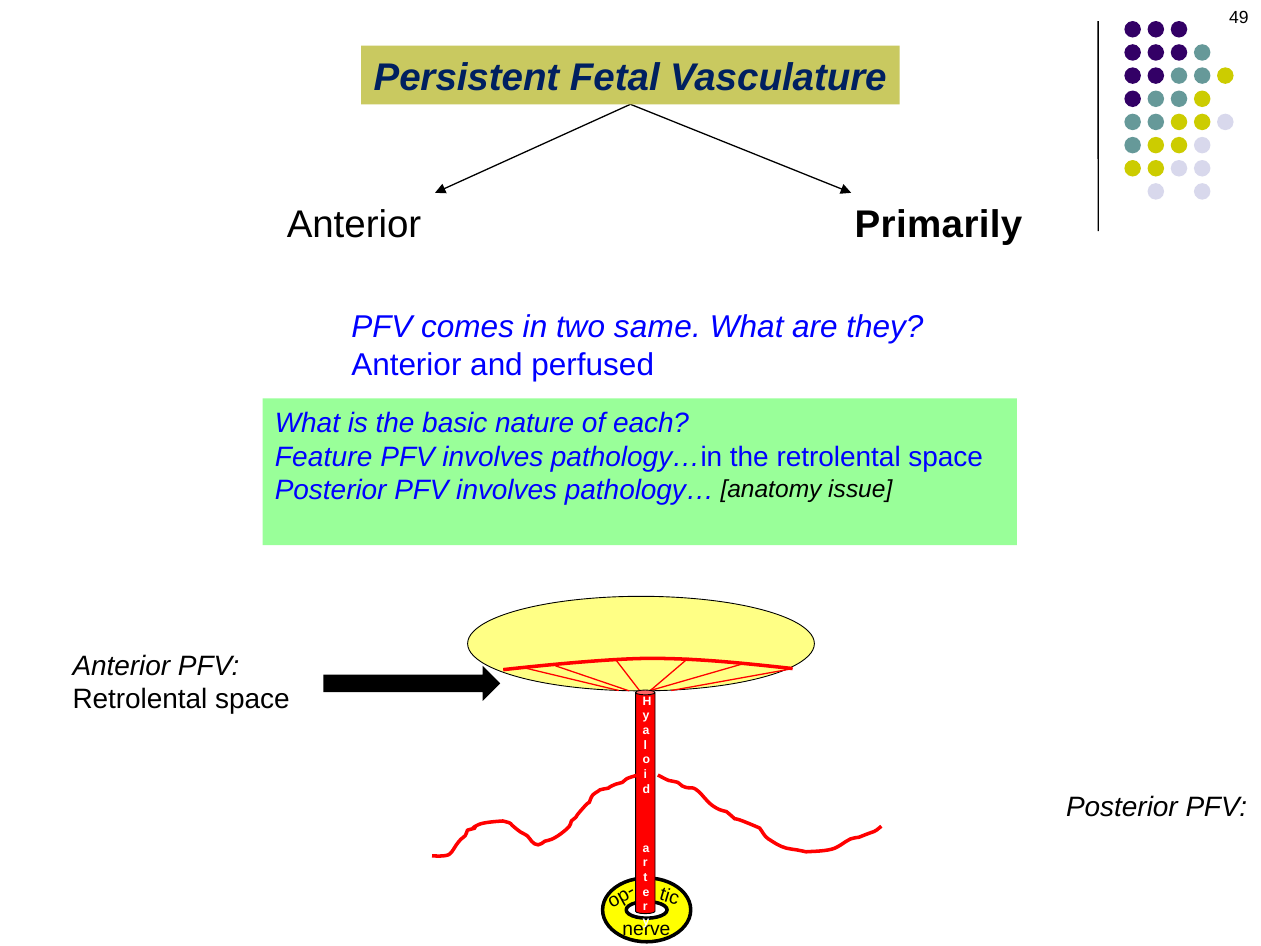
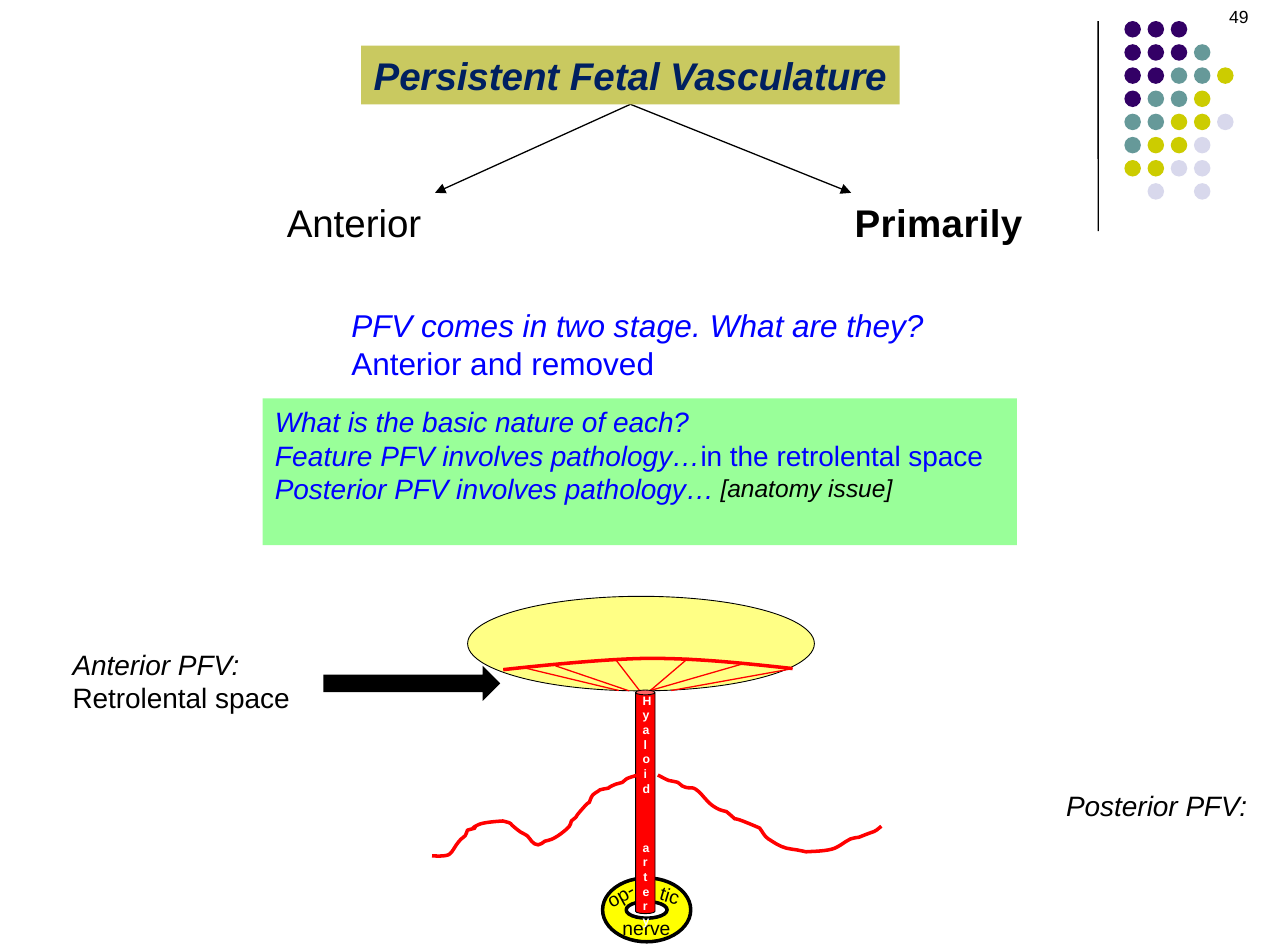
same: same -> stage (657, 327)
perfused: perfused -> removed (593, 365)
